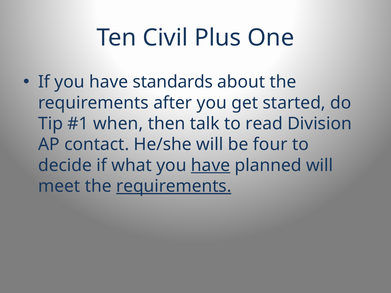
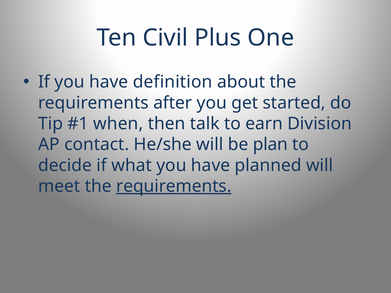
standards: standards -> definition (173, 82)
read: read -> earn (264, 124)
four: four -> plan (270, 145)
have underline: present -> none (211, 165)
